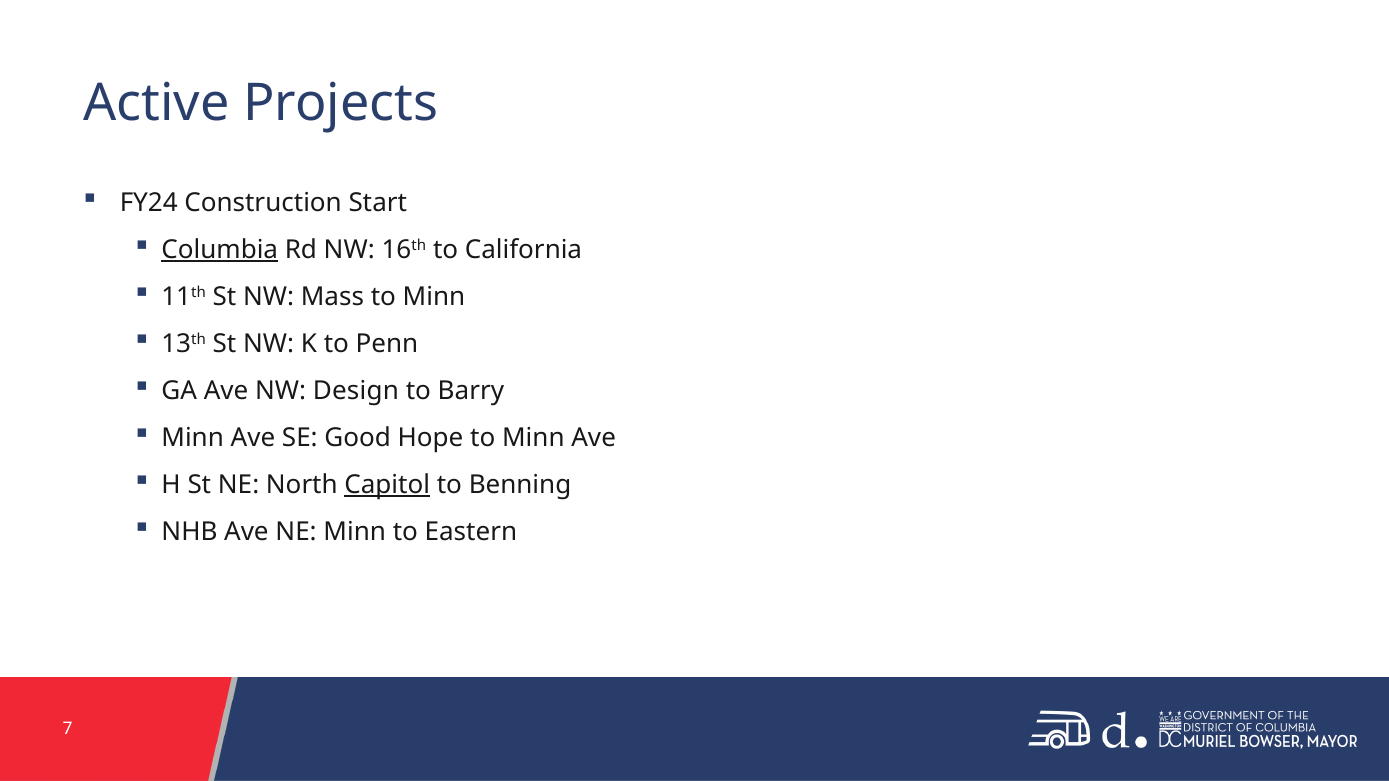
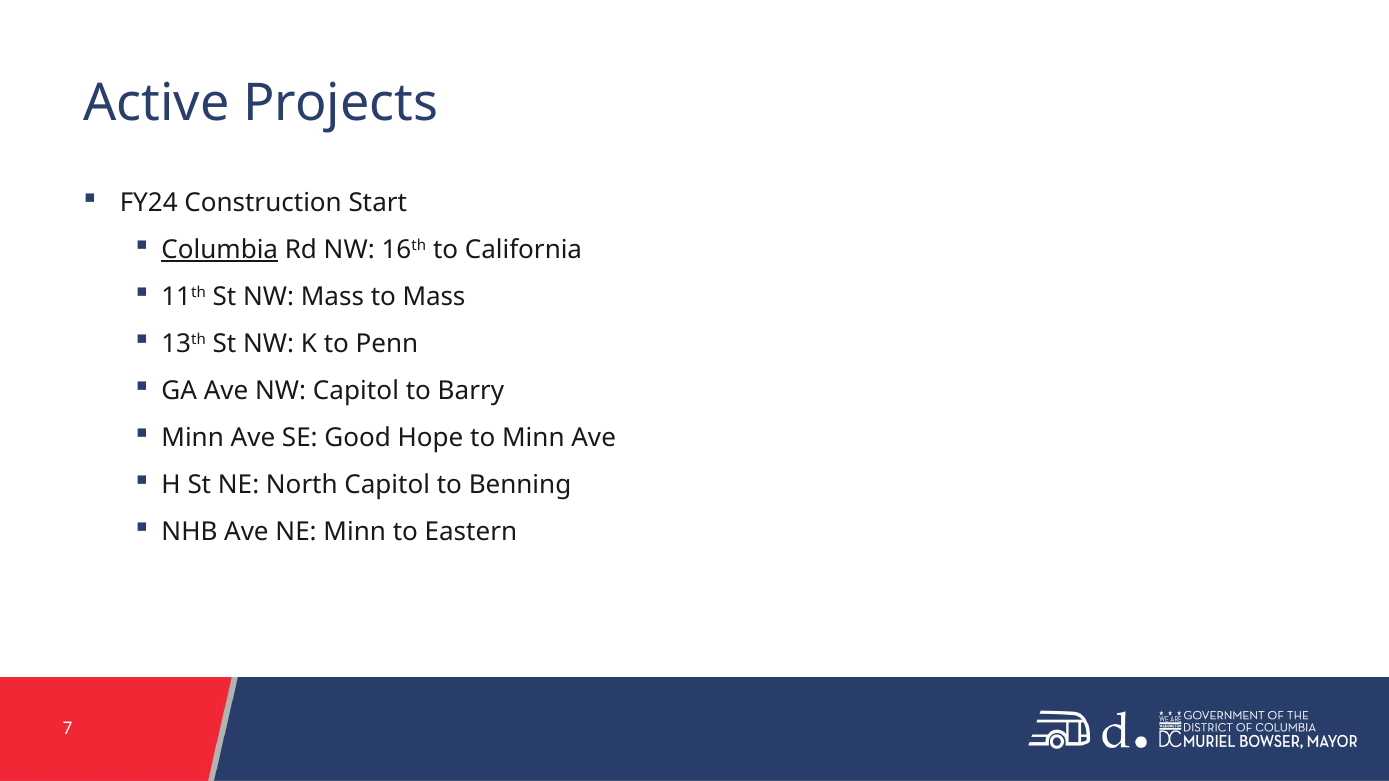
Mass to Minn: Minn -> Mass (434, 297)
NW Design: Design -> Capitol (356, 391)
Capitol underline: present -> none (387, 485)
